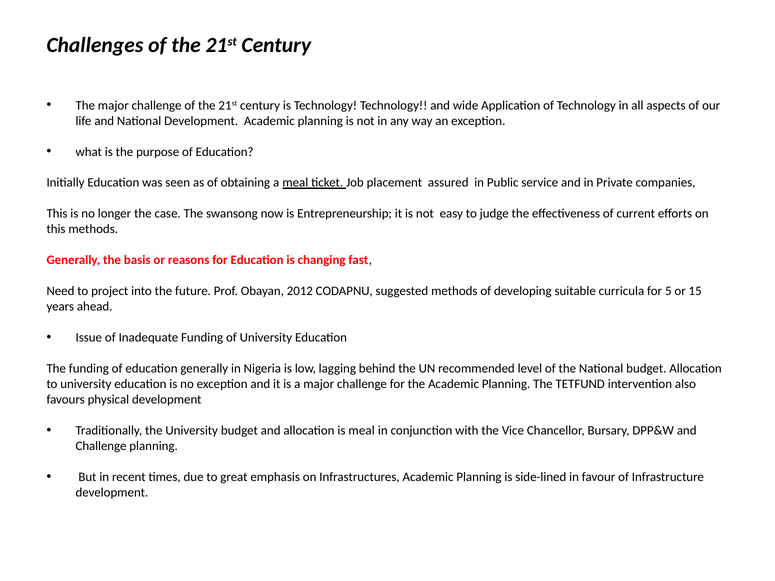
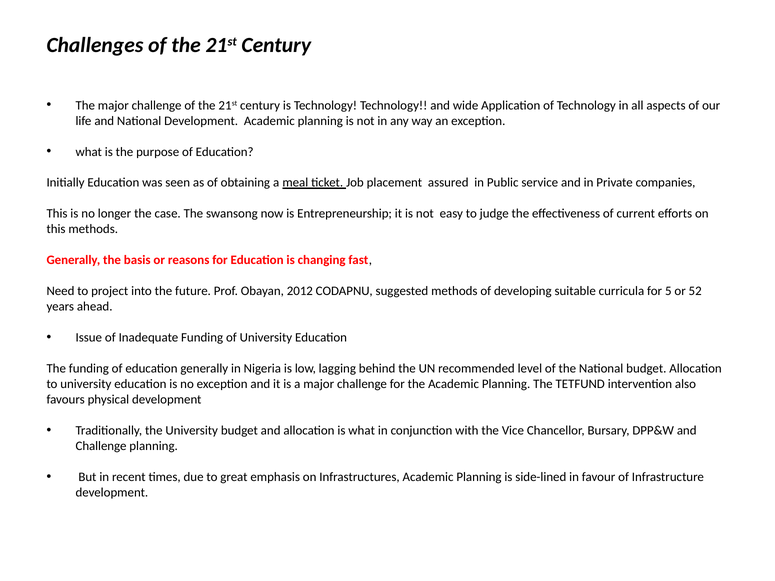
15: 15 -> 52 (695, 291)
is meal: meal -> what (362, 431)
